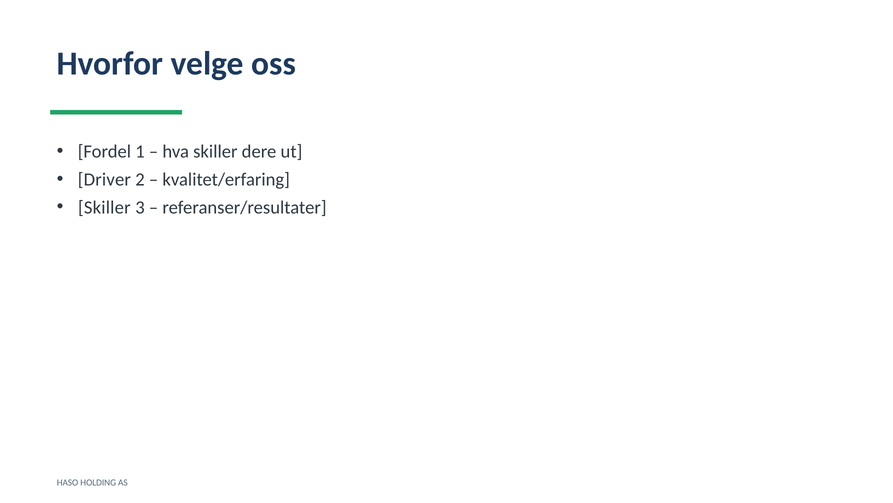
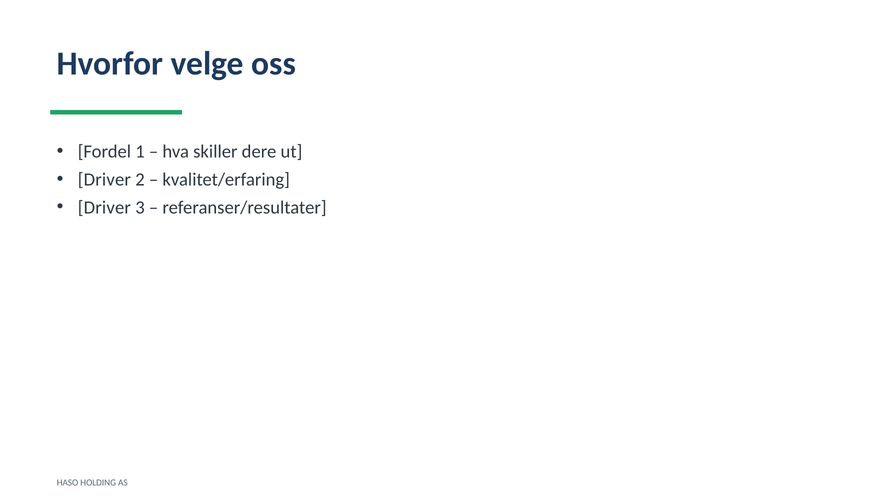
Skiller: Skiller -> Driver (104, 207)
